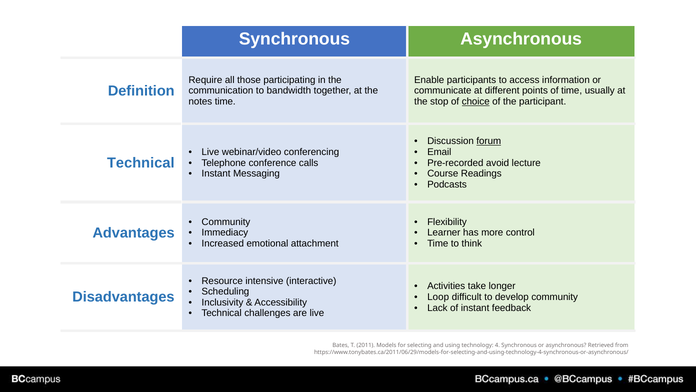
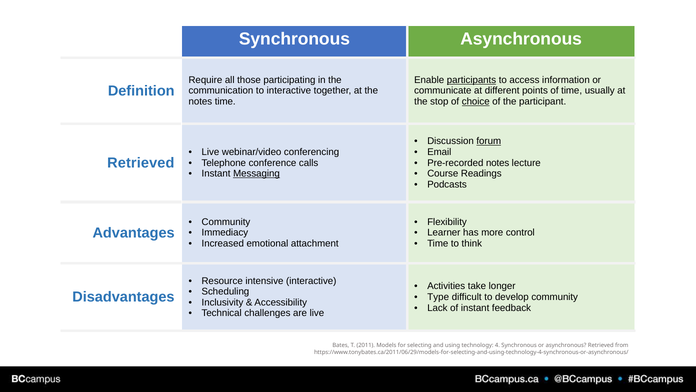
participants underline: none -> present (471, 80)
to bandwidth: bandwidth -> interactive (289, 91)
Technical: Technical -> Retrieved (141, 163)
Pre-recorded avoid: avoid -> notes (498, 163)
Messaging underline: none -> present (256, 173)
Loop: Loop -> Type (438, 297)
